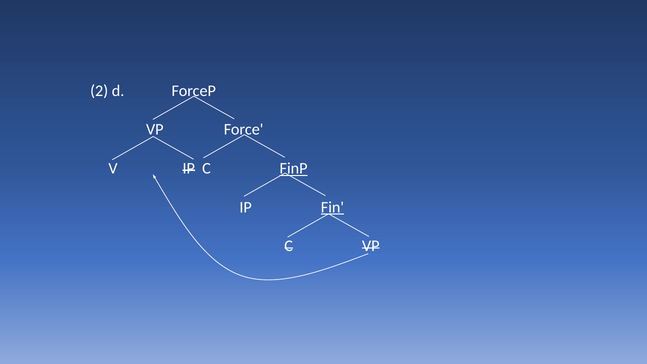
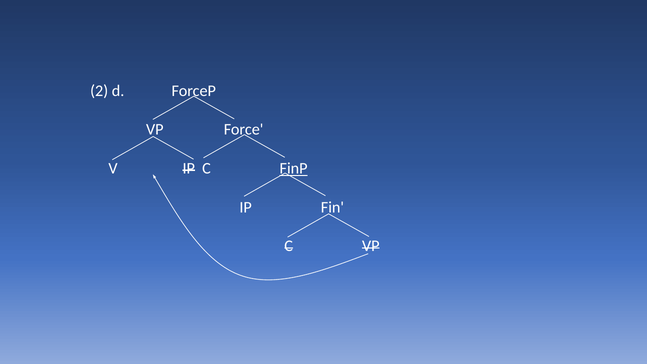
Fin underline: present -> none (332, 207)
